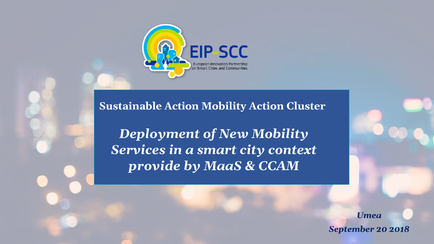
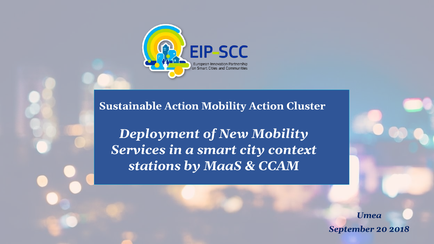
provide: provide -> stations (155, 166)
